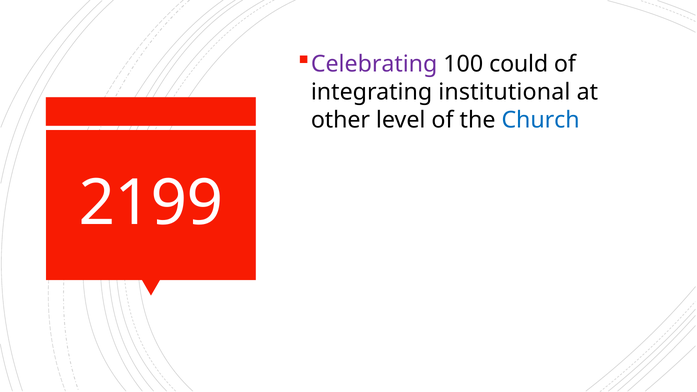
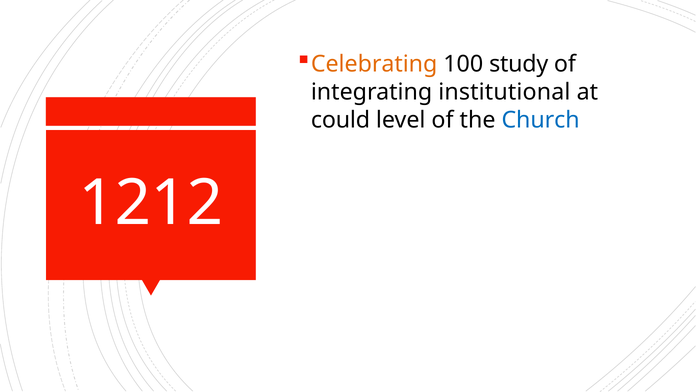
Celebrating colour: purple -> orange (374, 64)
could: could -> study (519, 64)
other: other -> could (340, 120)
2199: 2199 -> 1212 (151, 203)
